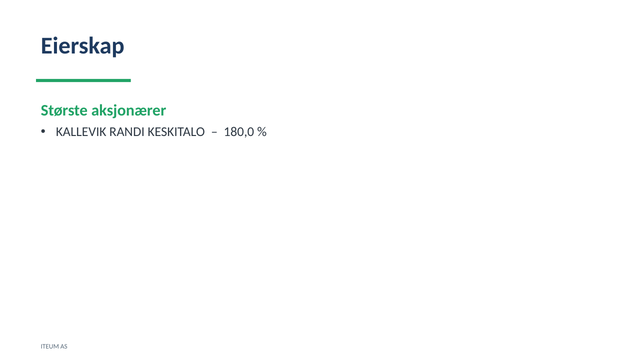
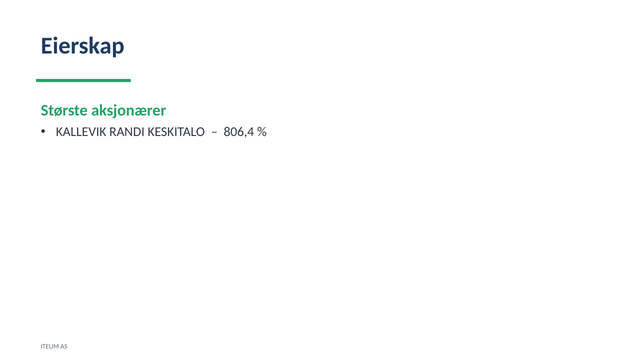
180,0: 180,0 -> 806,4 (239, 132)
